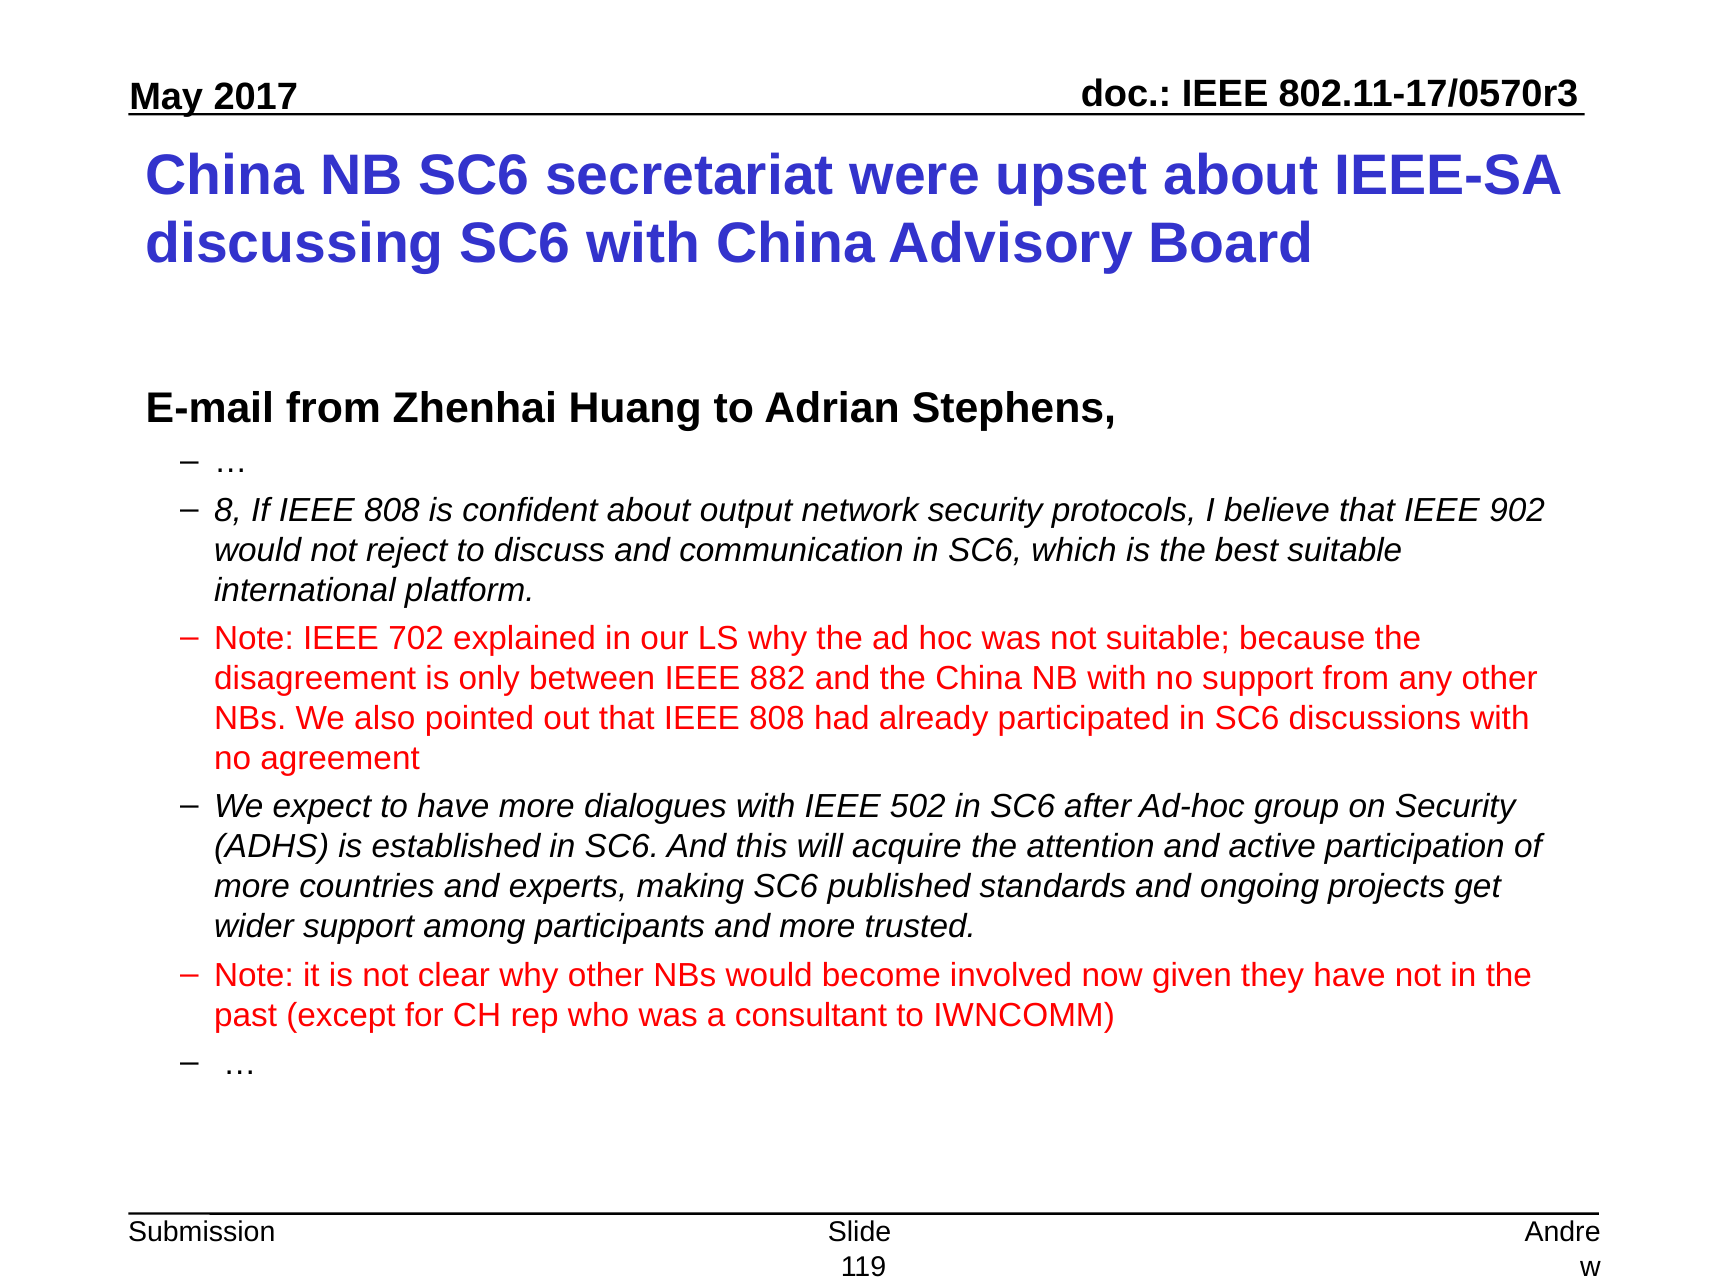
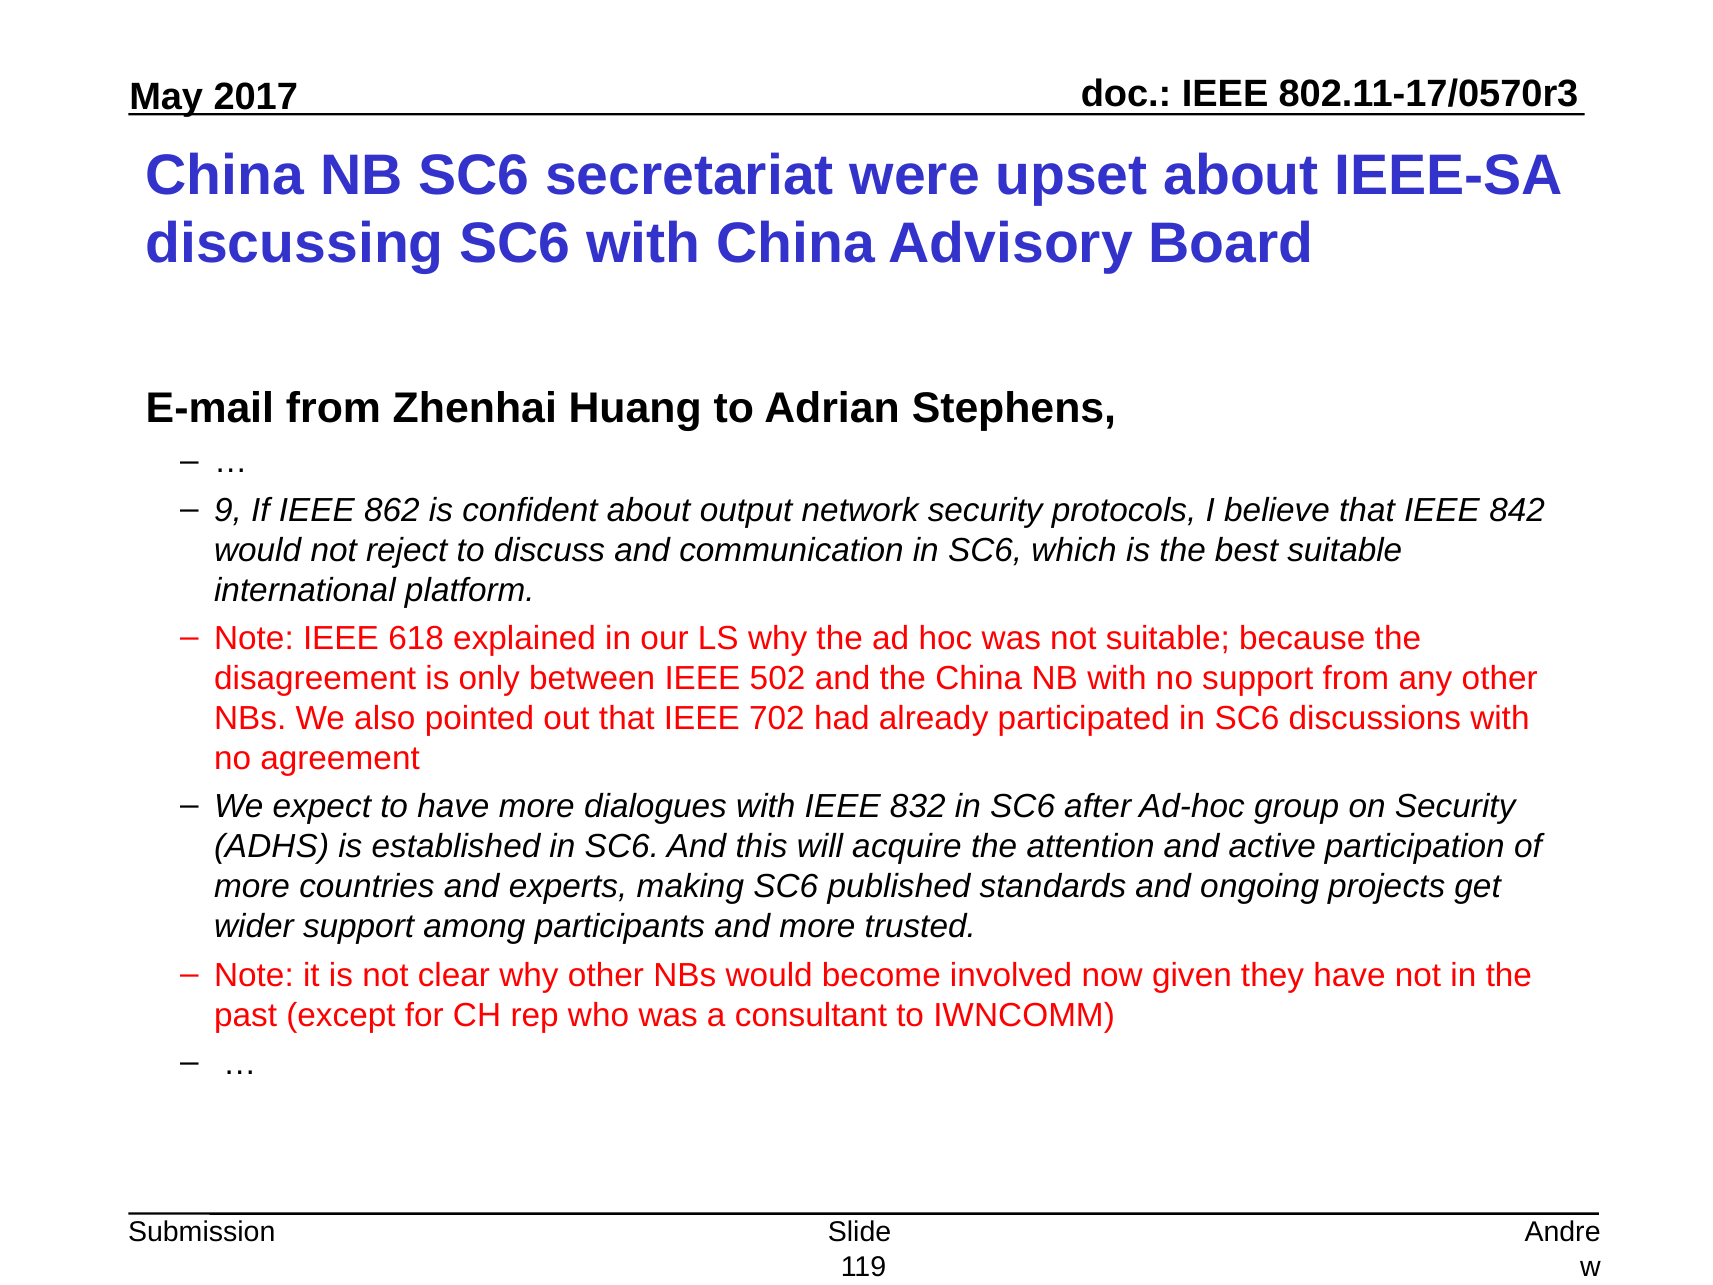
8: 8 -> 9 (228, 510)
If IEEE 808: 808 -> 862 (392, 510)
902: 902 -> 842 (1517, 510)
702: 702 -> 618 (416, 638)
882: 882 -> 502 (778, 678)
that IEEE 808: 808 -> 702 (777, 718)
502: 502 -> 832 (918, 807)
